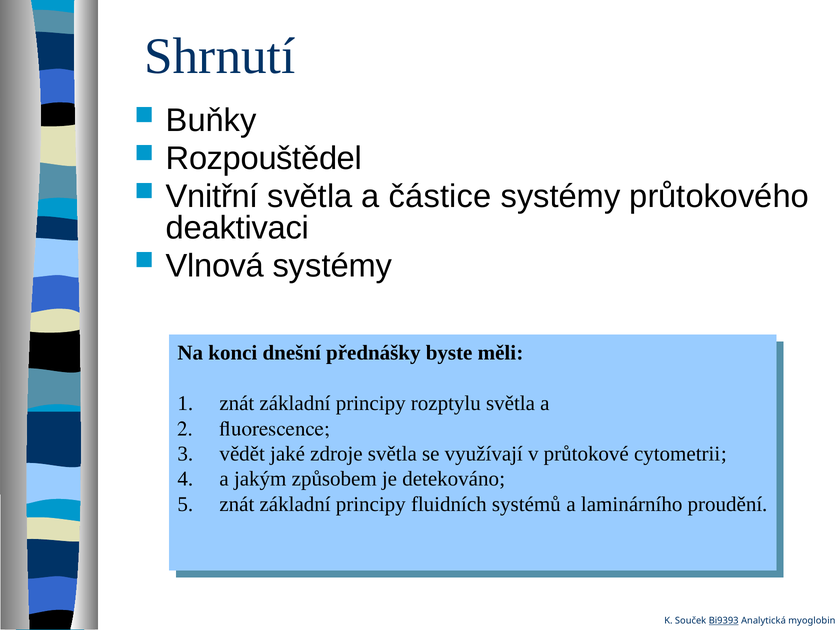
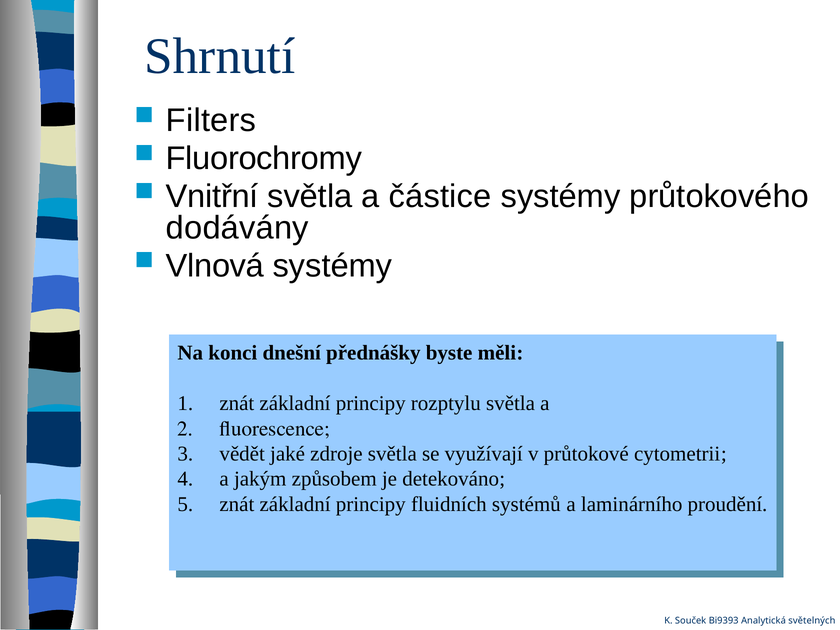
Buňky: Buňky -> Filters (211, 121)
Rozpouštědel: Rozpouštědel -> Fluorochromy (264, 159)
deaktivaci: deaktivaci -> dodávány (237, 228)
Bi9393 underline: present -> none (724, 621)
myoglobin: myoglobin -> světelných (812, 621)
